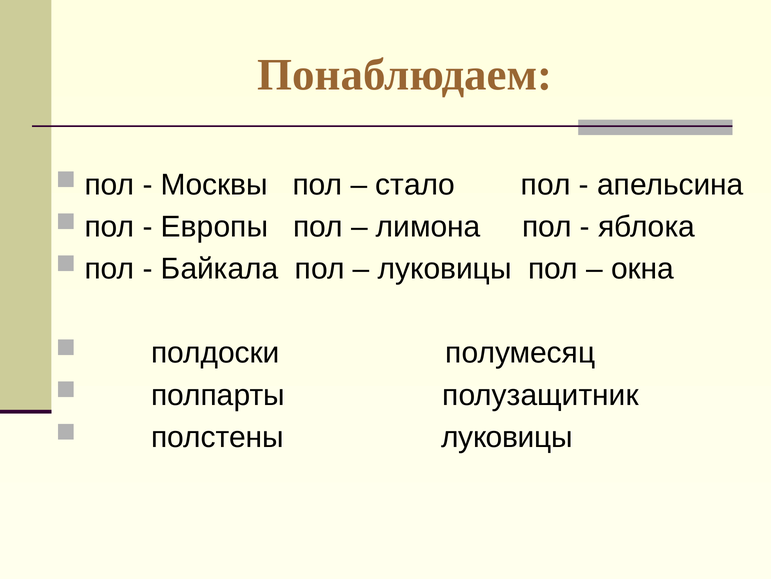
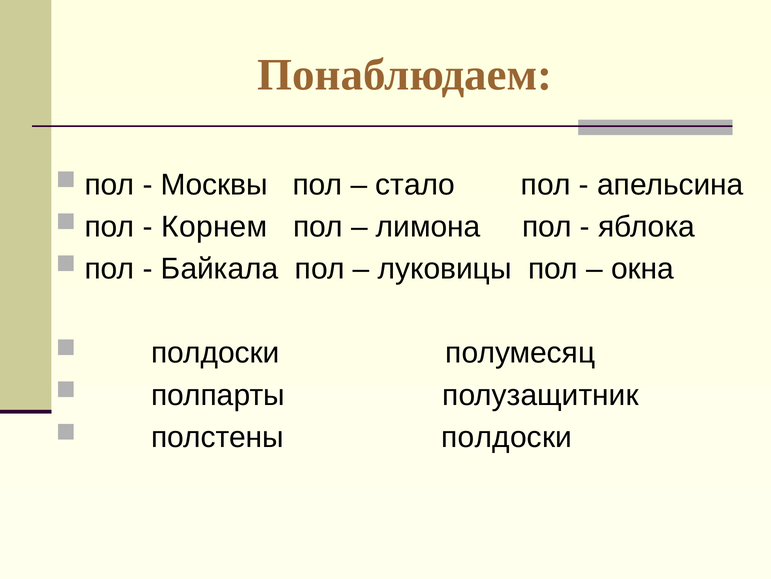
Европы: Европы -> Корнем (214, 227)
полстены луковицы: луковицы -> полдоски (507, 437)
